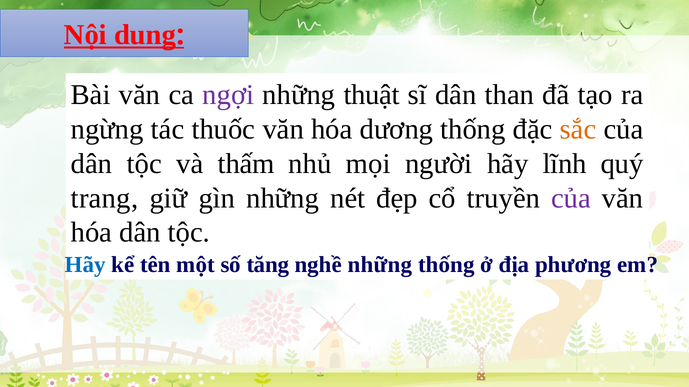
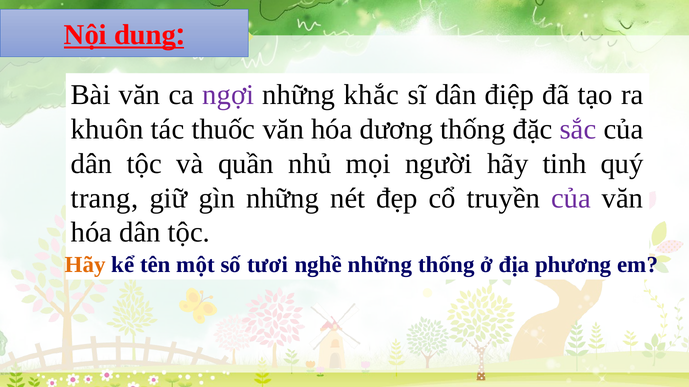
thuật: thuật -> khắc (371, 95)
than: than -> điệp (509, 95)
ngừng: ngừng -> khuôn (107, 130)
sắc colour: orange -> purple (578, 130)
thấm: thấm -> quần (246, 164)
lĩnh: lĩnh -> tinh (565, 164)
Hãy colour: blue -> orange (85, 265)
tăng: tăng -> tươi (268, 265)
